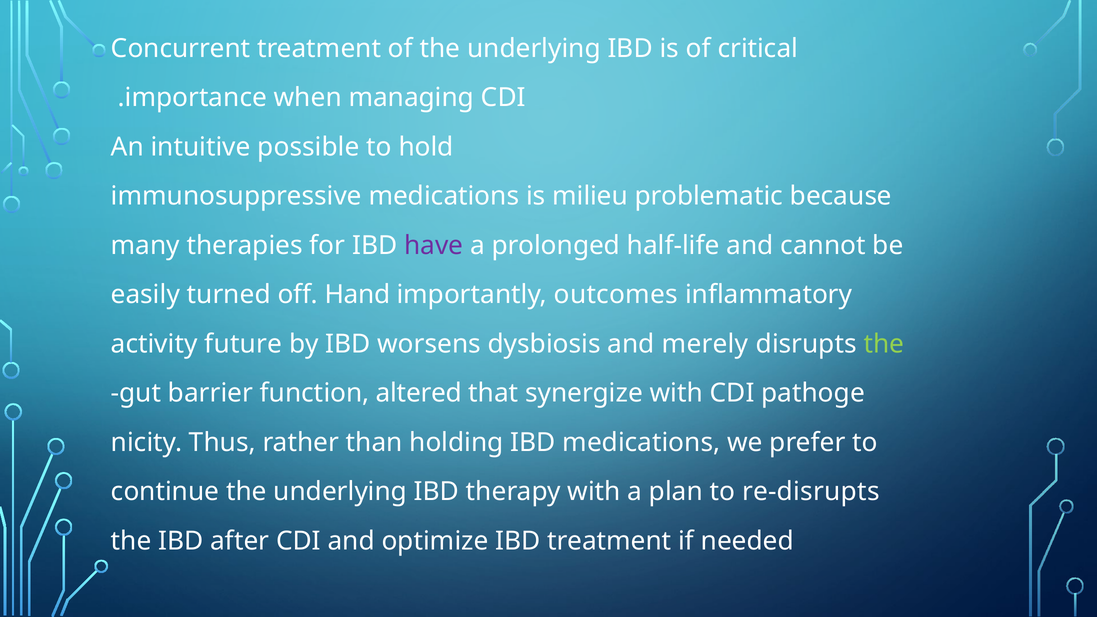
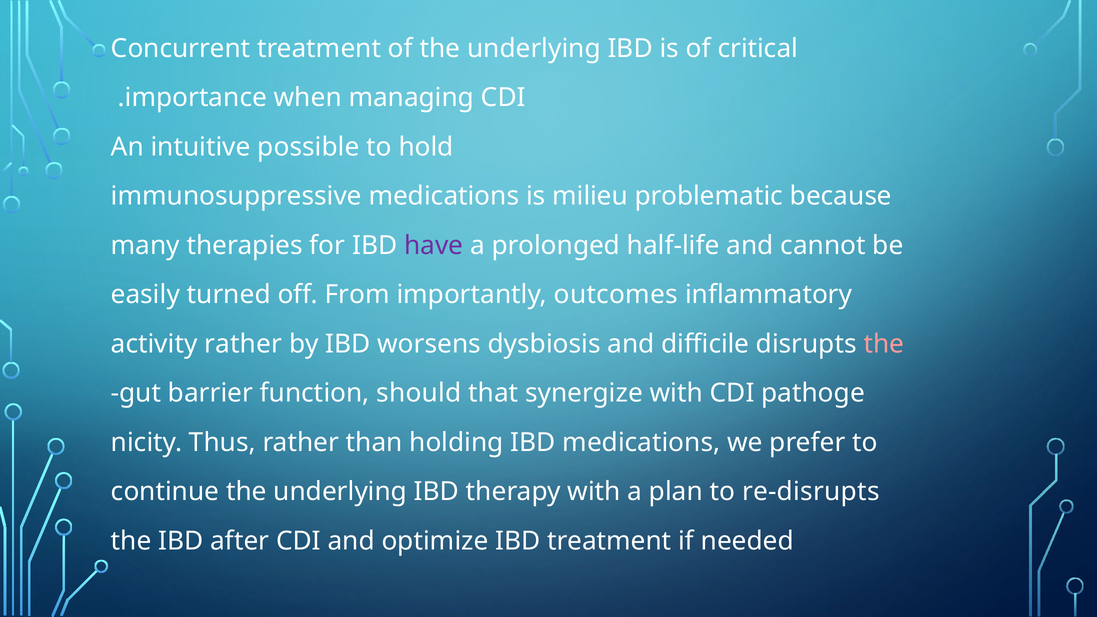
Hand: Hand -> From (357, 295)
activity future: future -> rather (243, 344)
merely: merely -> difficile (705, 344)
the colour: light green -> pink (884, 344)
altered: altered -> should (419, 393)
